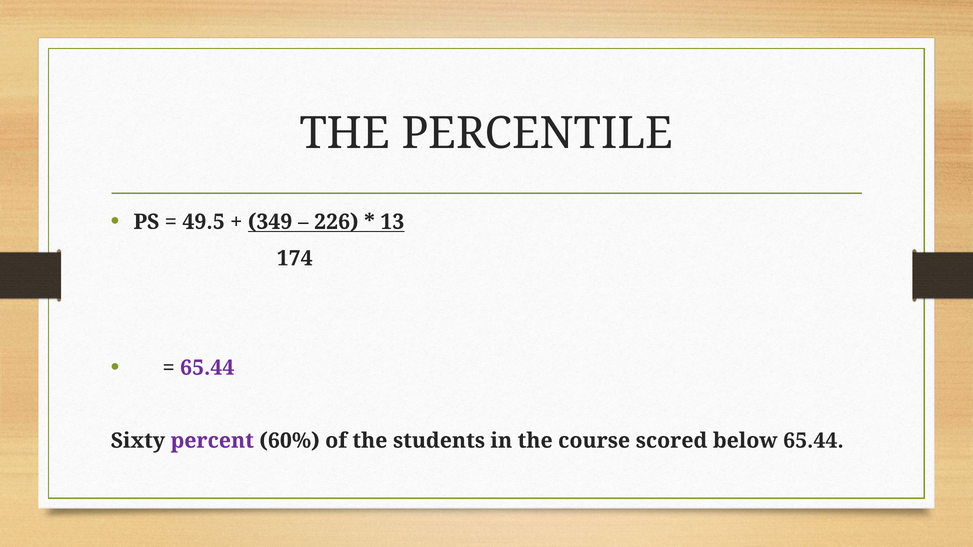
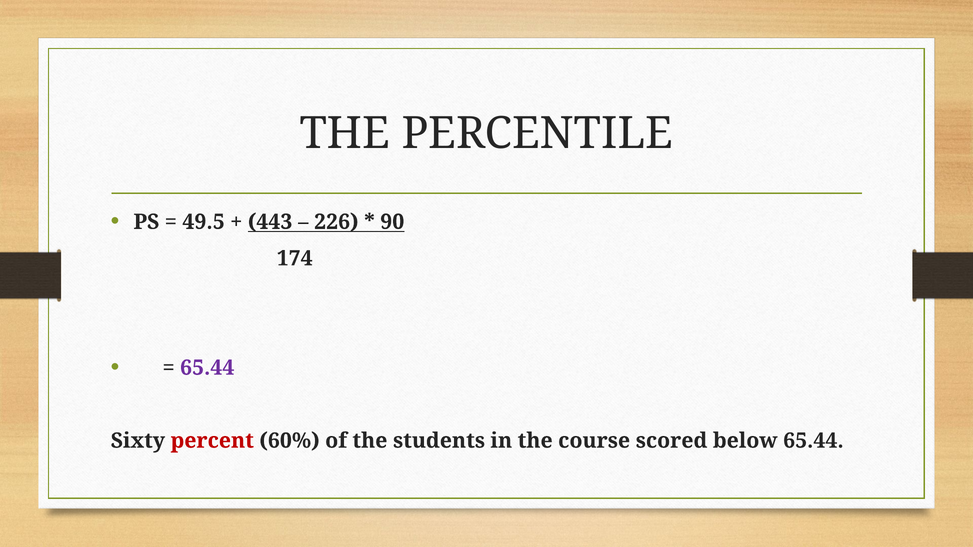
349: 349 -> 443 (270, 222)
13: 13 -> 90 (392, 222)
percent colour: purple -> red (212, 441)
